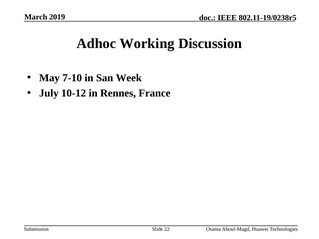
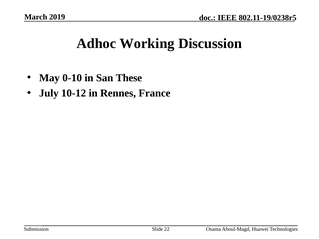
7-10: 7-10 -> 0-10 (72, 78)
Week: Week -> These (129, 78)
